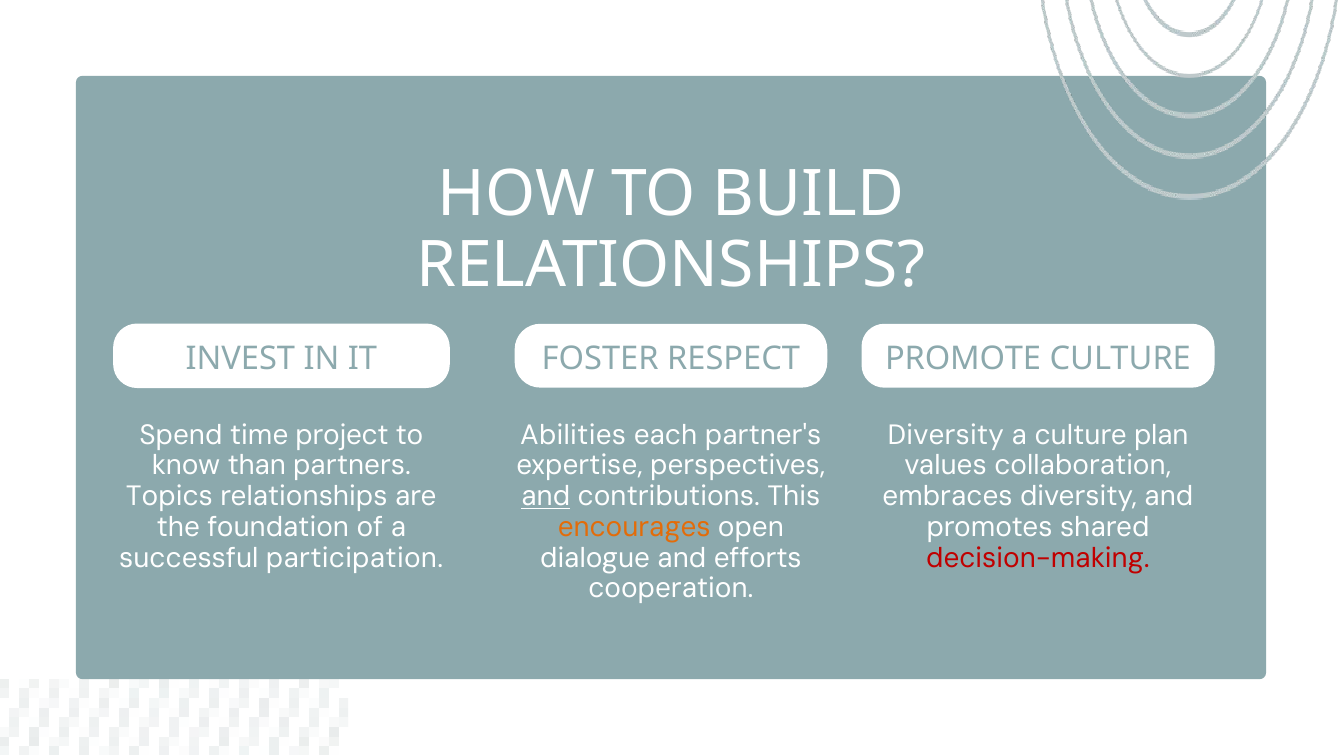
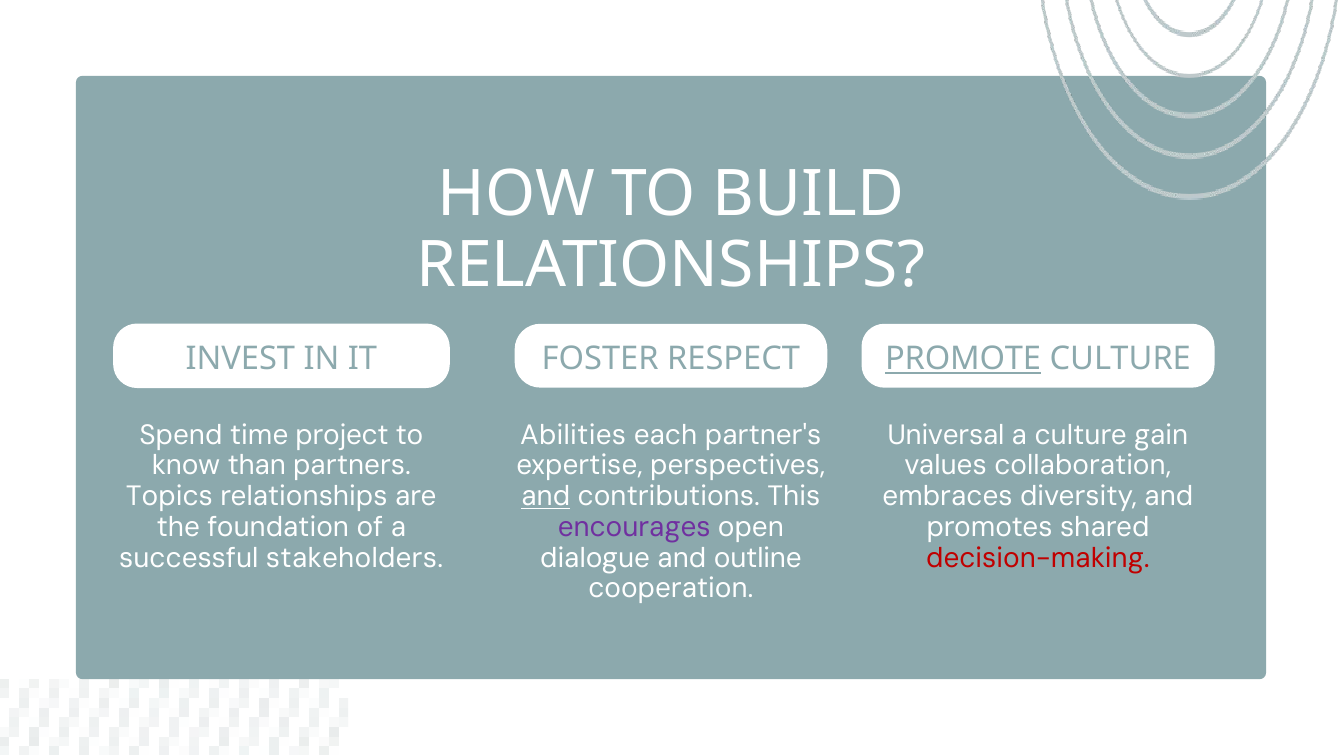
PROMOTE underline: none -> present (963, 359)
Diversity: Diversity -> Universal (946, 435)
plan: plan -> gain (1161, 435)
encourages colour: orange -> purple (634, 527)
participation: participation -> stakeholders (355, 558)
efforts: efforts -> outline (758, 558)
